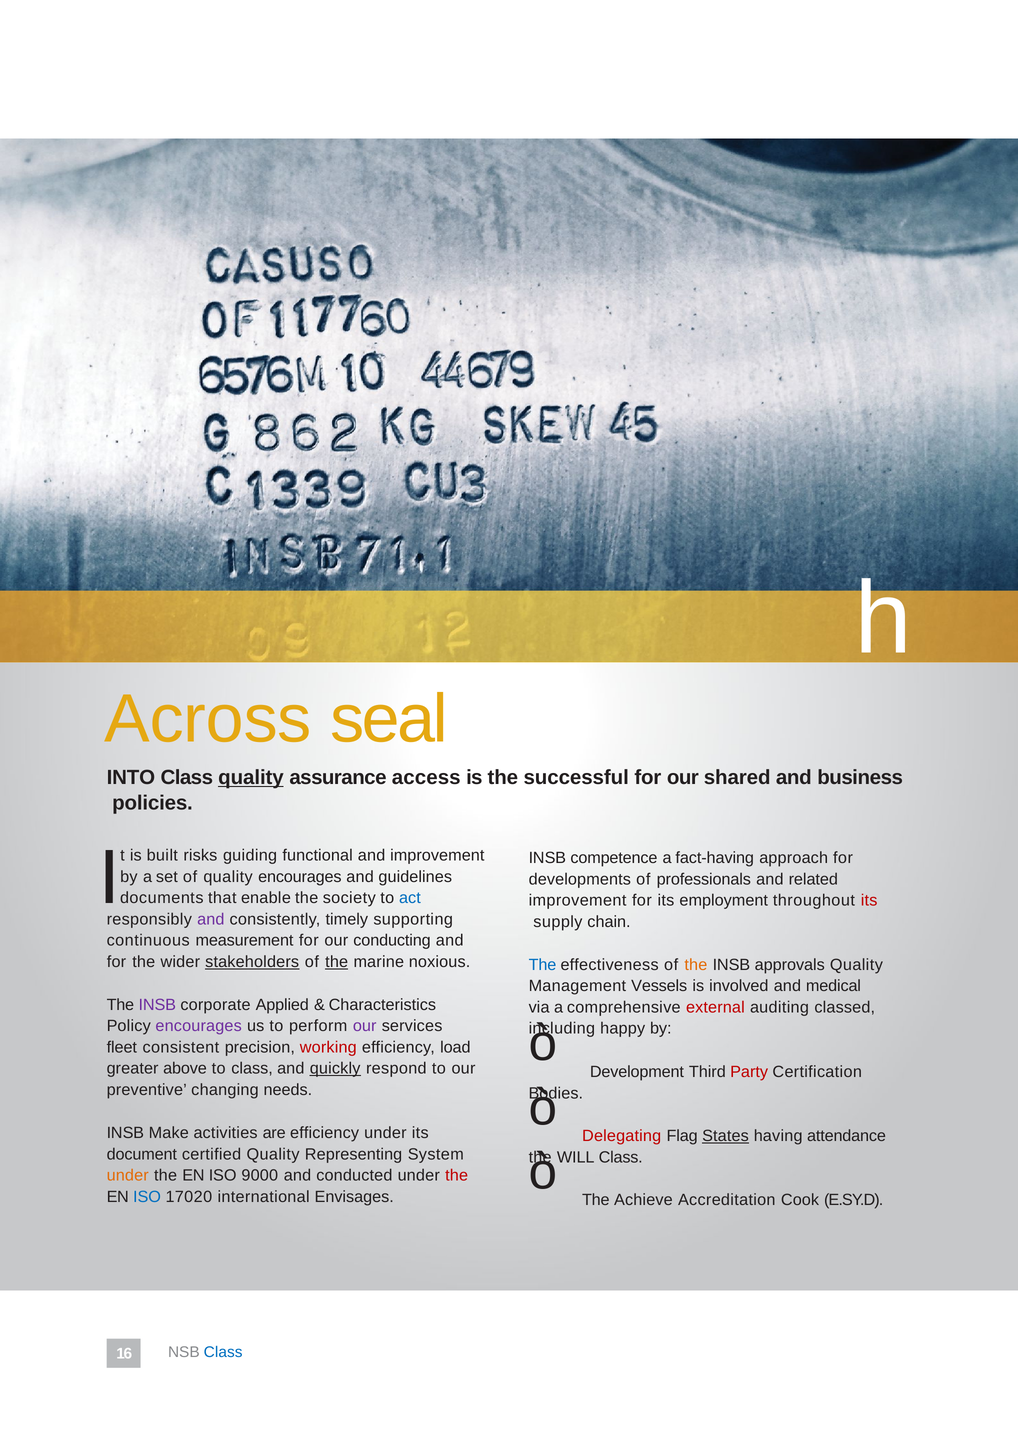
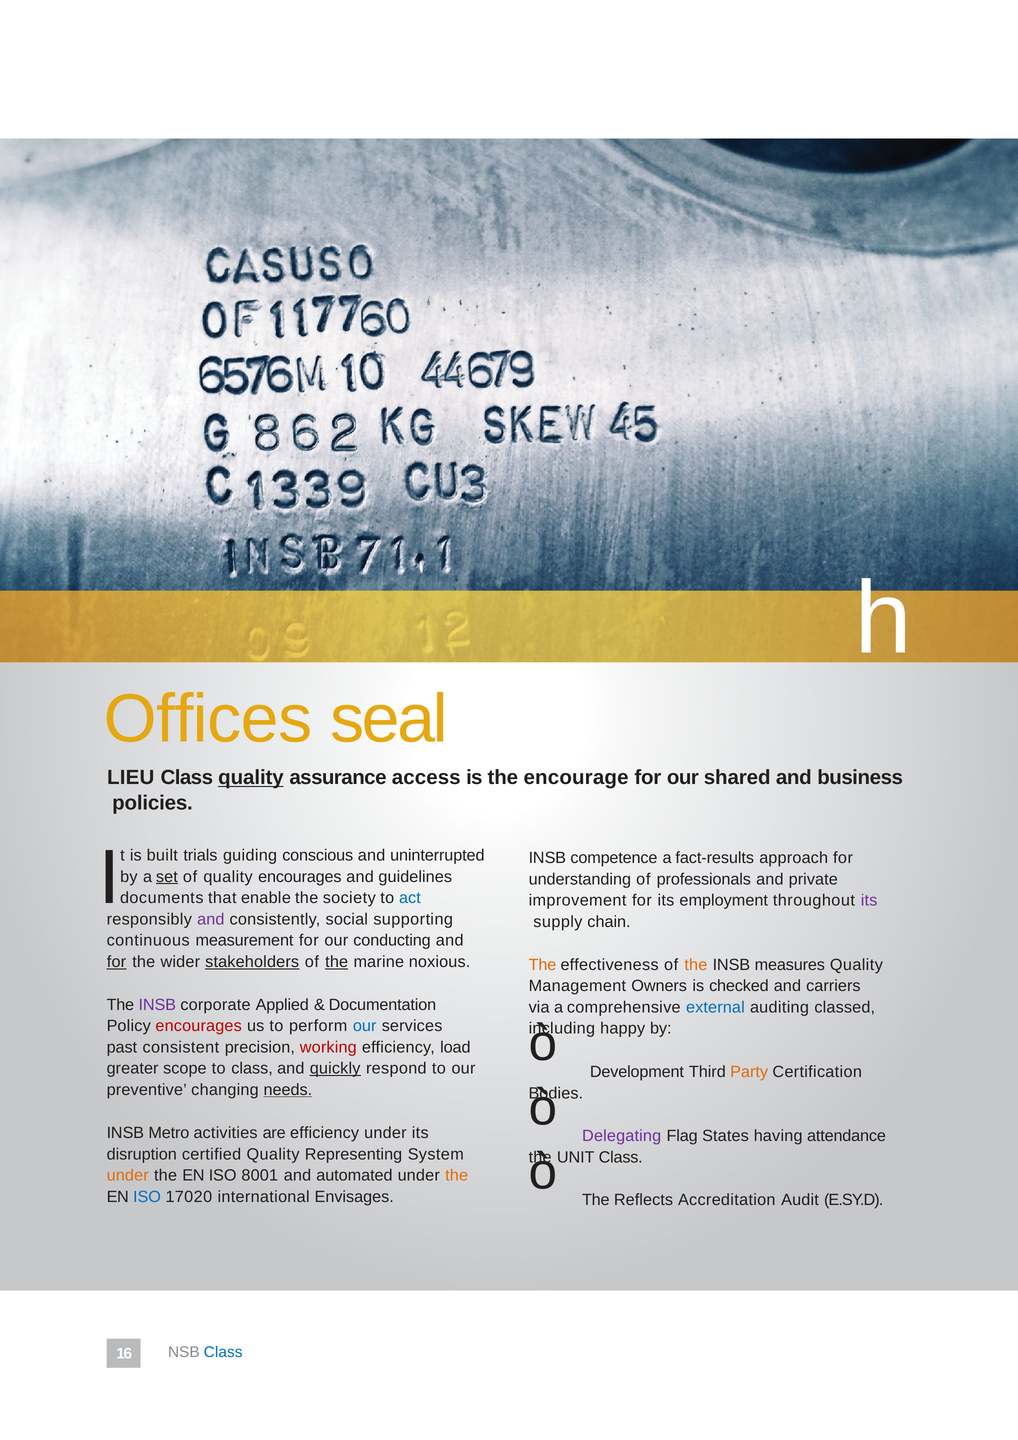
Across: Across -> Offices (208, 719)
INTO: INTO -> LIEU (131, 778)
successful: successful -> encourage (576, 778)
risks: risks -> trials (200, 856)
functional: functional -> conscious (318, 856)
and improvement: improvement -> uninterrupted (437, 856)
fact-having: fact-having -> fact-results (715, 858)
set underline: none -> present (167, 877)
developments: developments -> understanding (580, 880)
related: related -> private (813, 880)
its colour: red -> purple (869, 901)
timely: timely -> social (347, 920)
for underline: none -> present (117, 962)
The colour: blue -> orange (542, 965)
approvals: approvals -> measures (790, 965)
Vessels: Vessels -> Owners (659, 986)
involved: involved -> checked (739, 986)
medical: medical -> carriers (833, 986)
Characteristics: Characteristics -> Documentation (382, 1005)
external colour: red -> blue (715, 1008)
encourages colour: purple -> red (199, 1027)
our colour: purple -> blue (365, 1027)
fleet: fleet -> past (122, 1048)
above: above -> scope (185, 1069)
Party colour: red -> orange (749, 1072)
needs underline: none -> present (288, 1090)
Make: Make -> Metro (169, 1134)
Delegating colour: red -> purple (622, 1136)
States underline: present -> none (725, 1136)
document: document -> disruption (142, 1155)
WILL: WILL -> UNIT (576, 1158)
9000: 9000 -> 8001 (260, 1176)
conducted: conducted -> automated (354, 1176)
the colour: red -> orange (457, 1176)
Achieve: Achieve -> Reflects (643, 1201)
Cook: Cook -> Audit (800, 1201)
